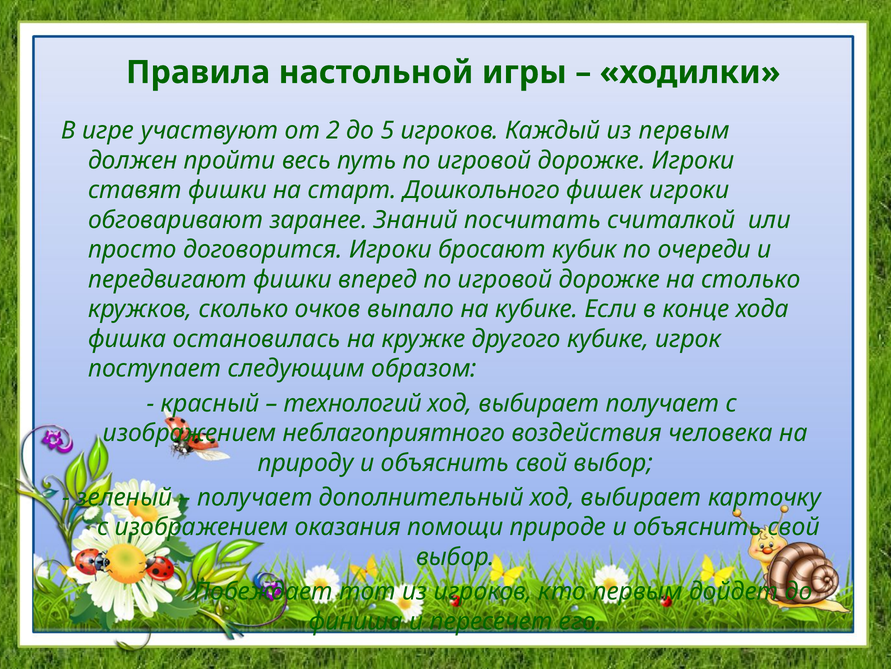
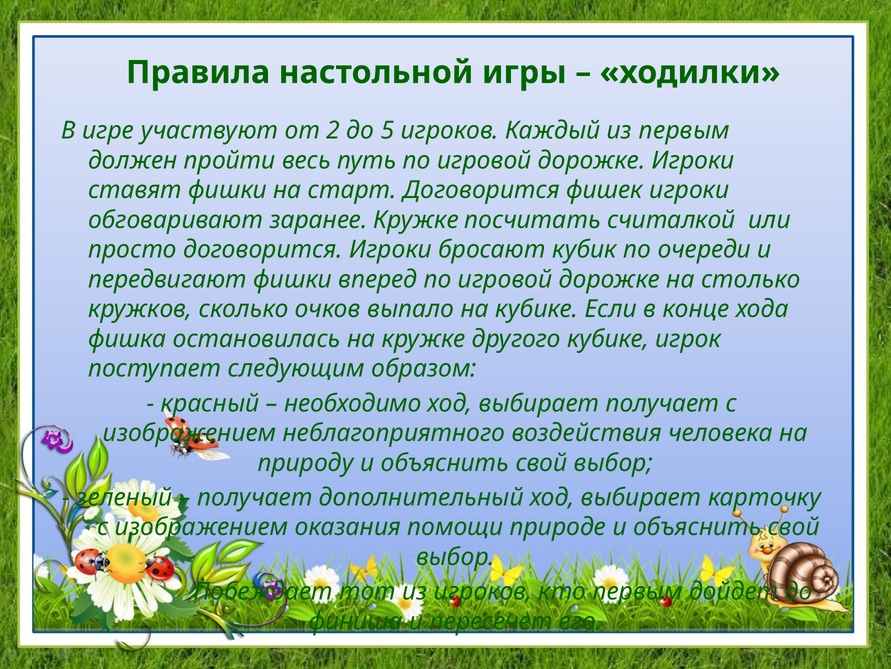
старт Дошкольного: Дошкольного -> Договорится (481, 190)
заранее Знаний: Знаний -> Кружке (416, 220)
технологий: технологий -> необходимо (353, 403)
